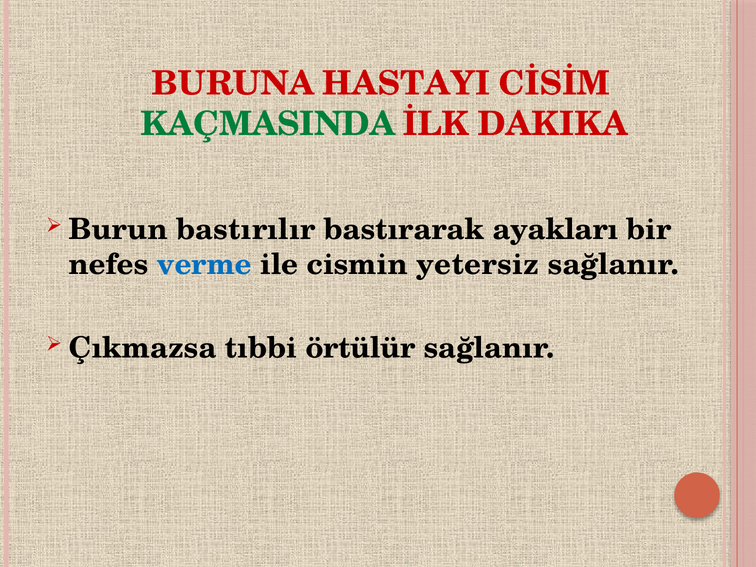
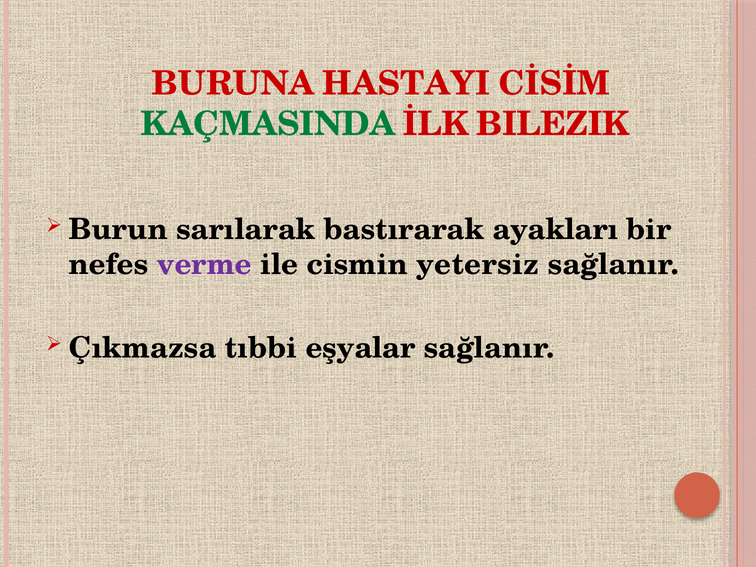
DAKIKA: DAKIKA -> BILEZIK (553, 124)
bastırılır: bastırılır -> sarılarak (246, 229)
verme colour: blue -> purple (204, 265)
örtülür: örtülür -> eşyalar (361, 348)
